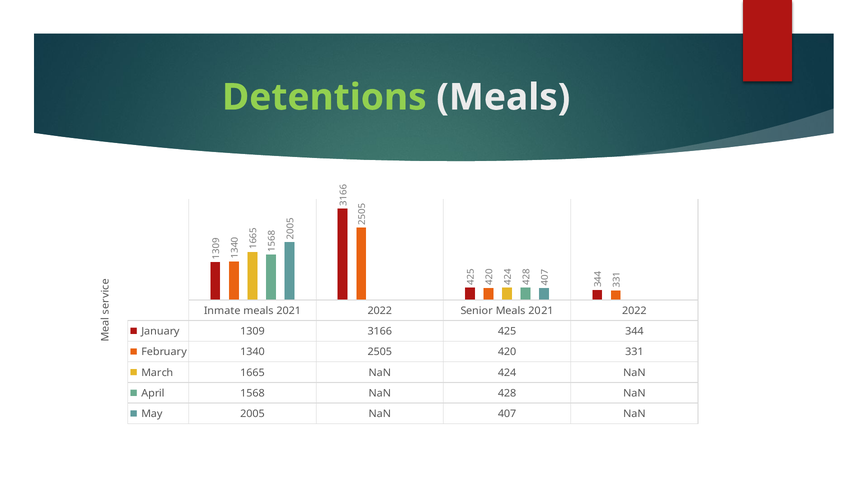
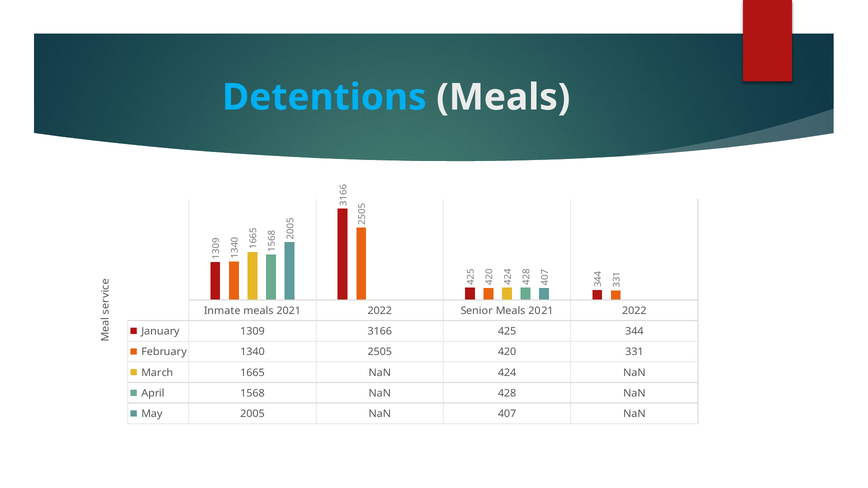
Detentions colour: light green -> light blue (324, 97)
